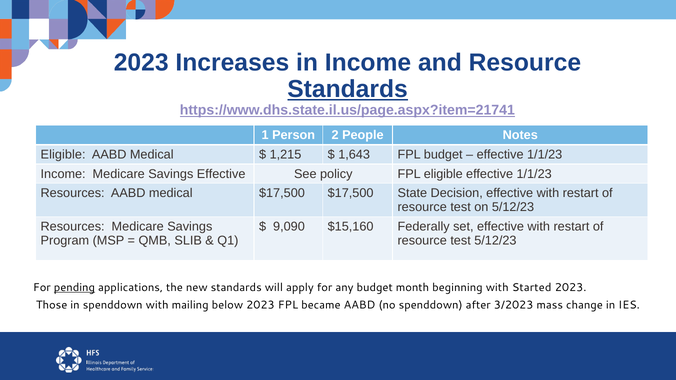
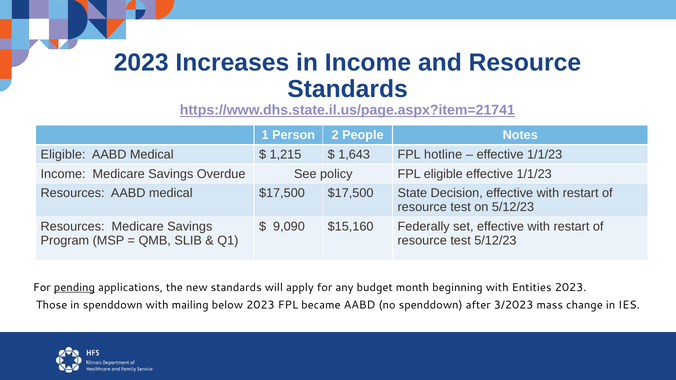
Standards underline: present -> none (348, 89)
FPL budget: budget -> hotline (443, 155)
Savings Effective: Effective -> Overdue (221, 174)
Started: Started -> Entities (532, 288)
